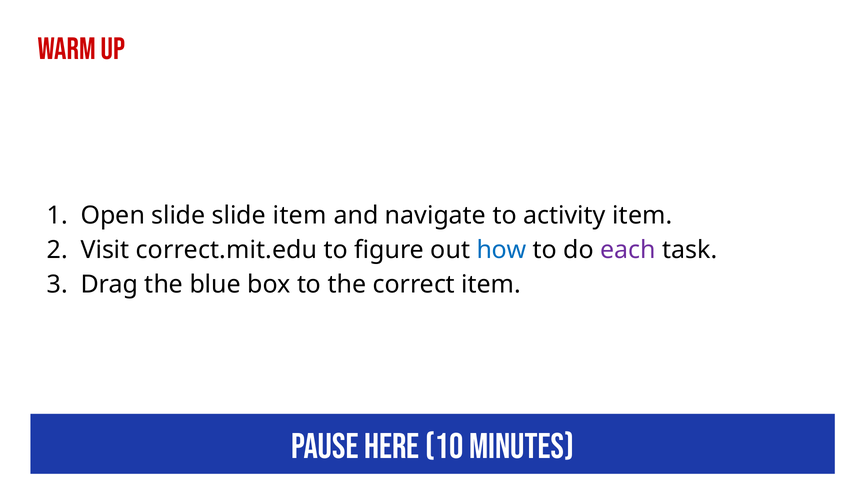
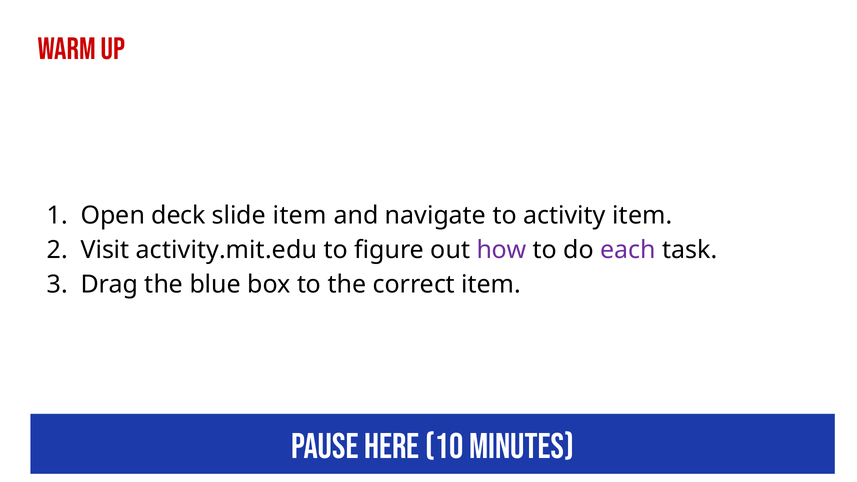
Open slide: slide -> deck (178, 216)
correct.mit.edu: correct.mit.edu -> activity.mit.edu (226, 250)
how colour: blue -> purple (502, 250)
